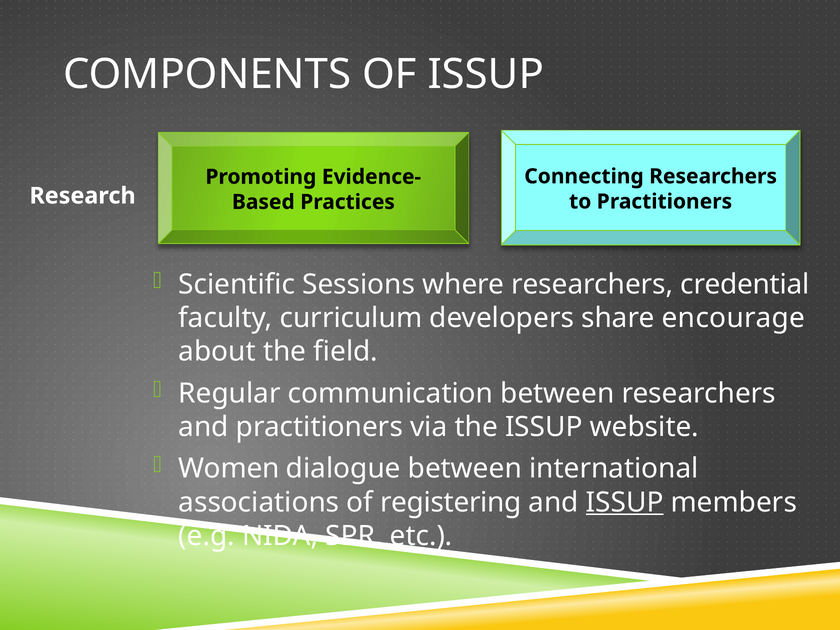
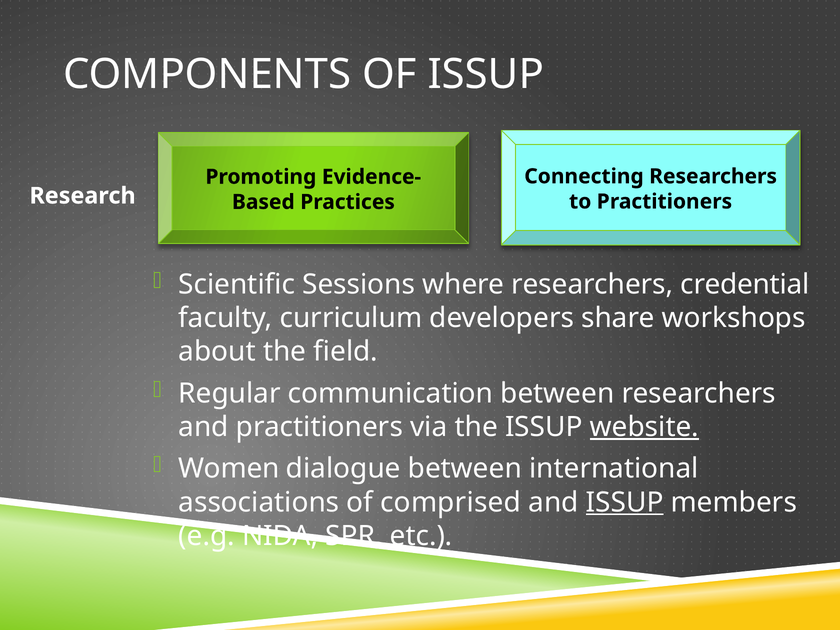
encourage: encourage -> workshops (734, 318)
website underline: none -> present (644, 427)
registering: registering -> comprised (451, 502)
